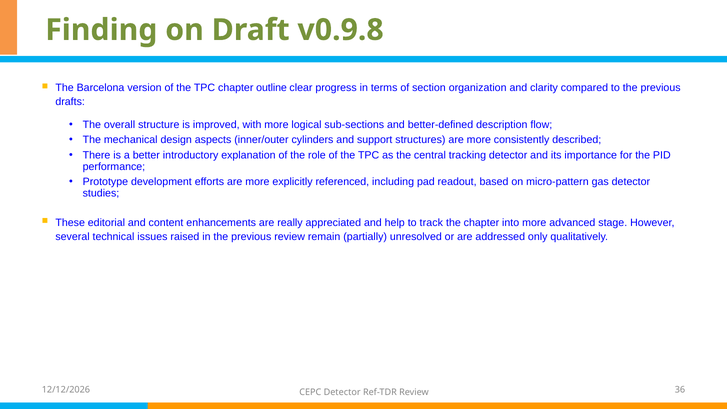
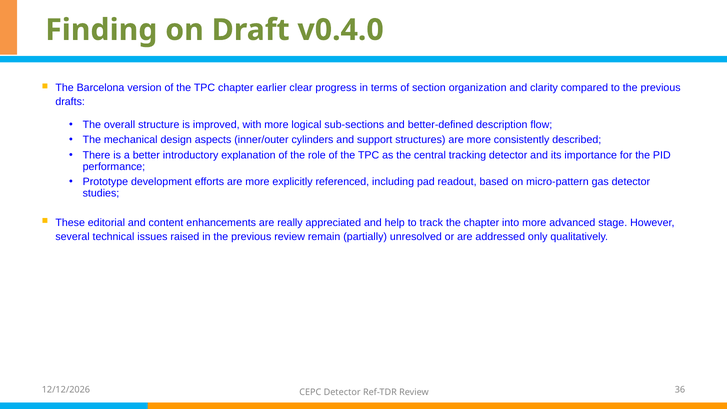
v0.9.8: v0.9.8 -> v0.4.0 (341, 30)
outline: outline -> earlier (271, 88)
